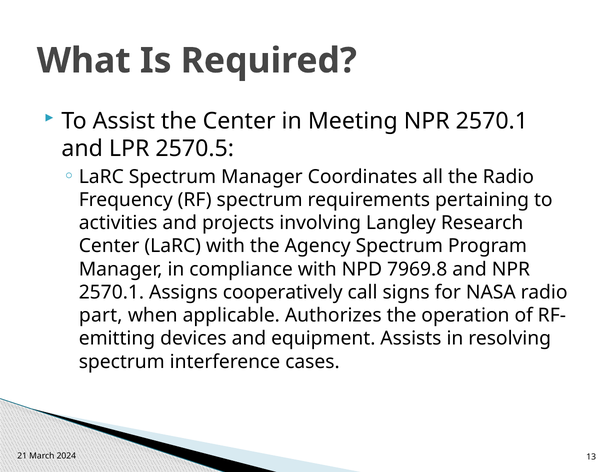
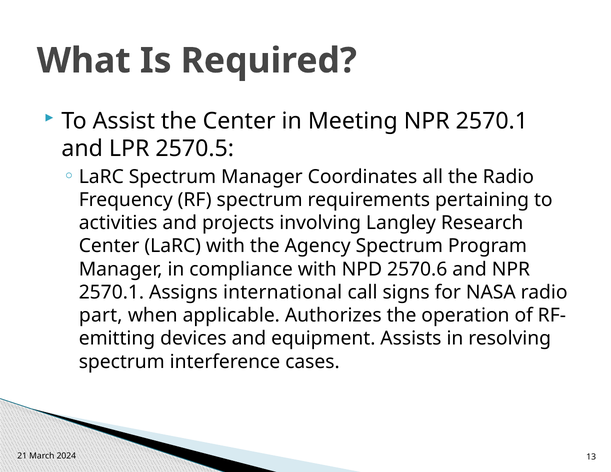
7969.8: 7969.8 -> 2570.6 (417, 269)
cooperatively: cooperatively -> international (283, 292)
